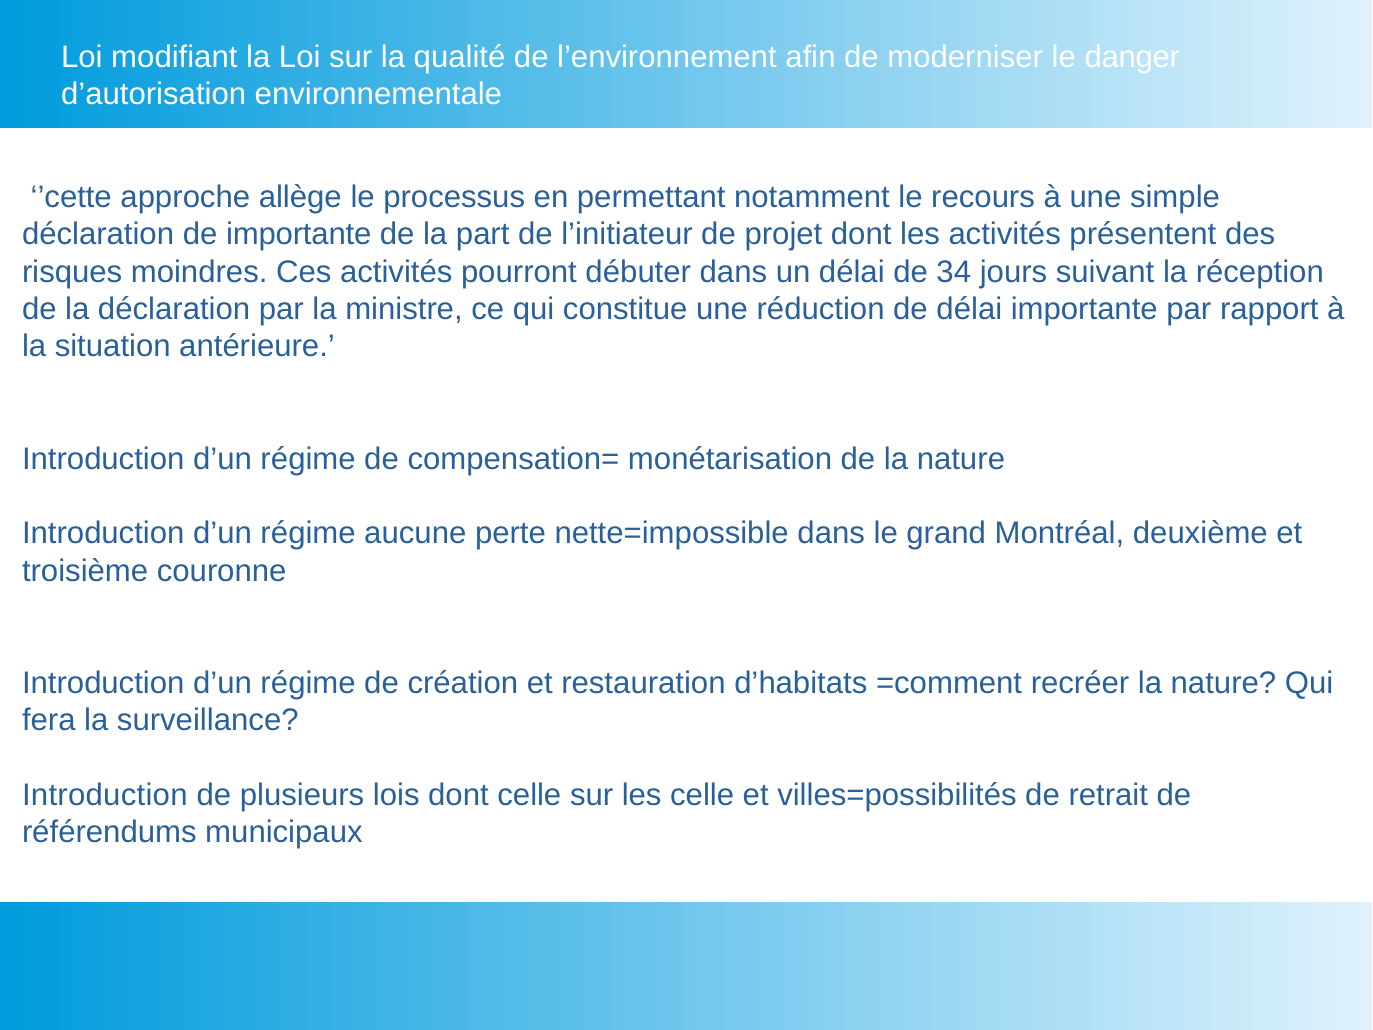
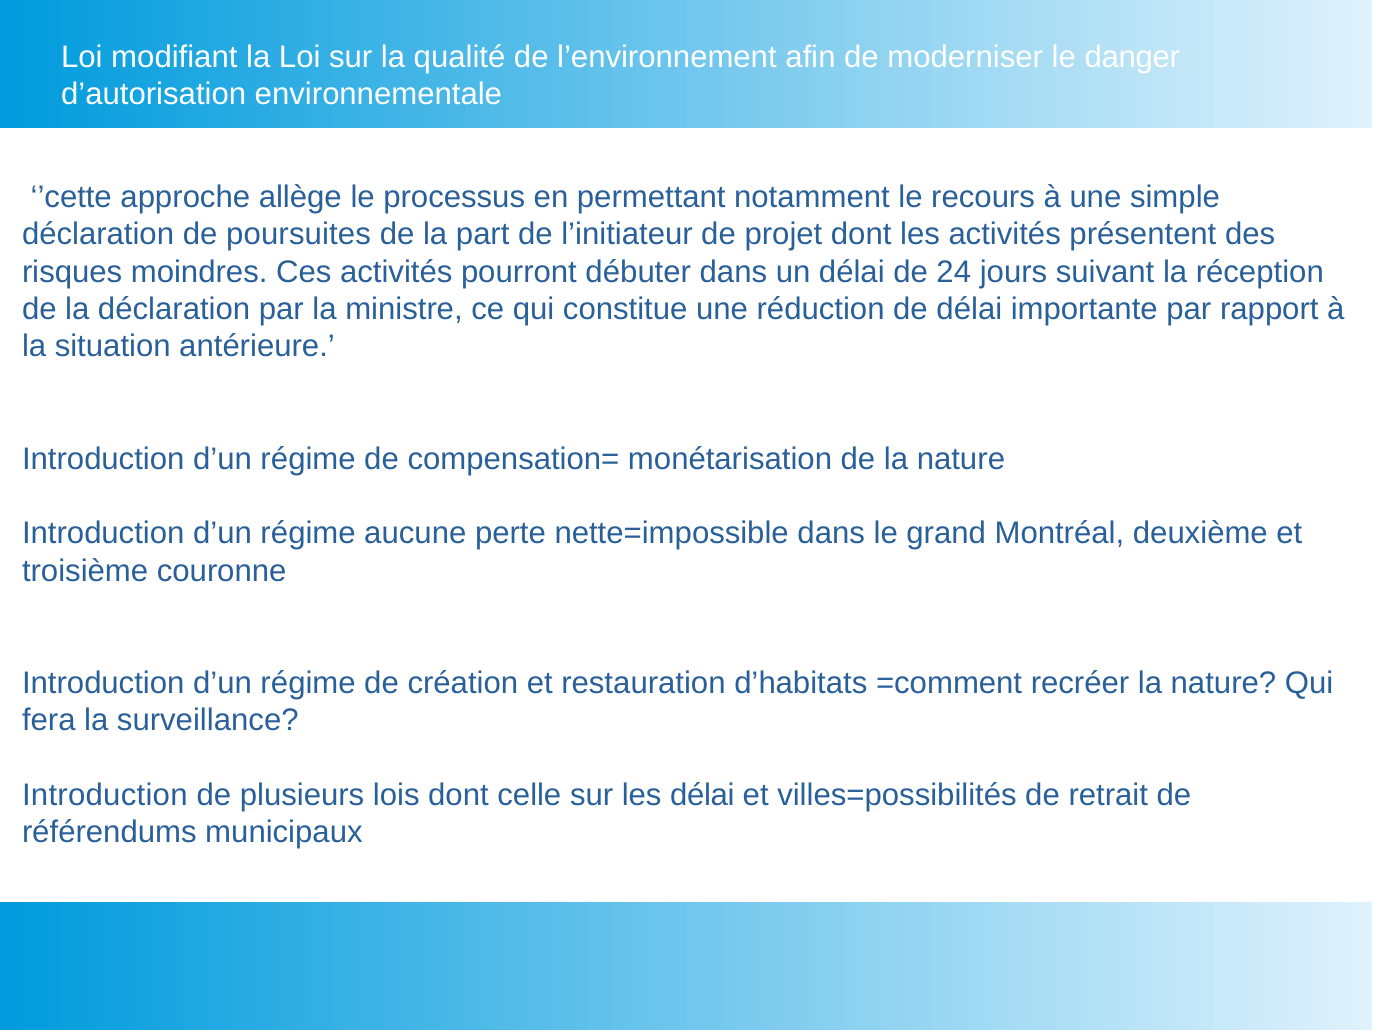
de importante: importante -> poursuites (299, 234)
34: 34 -> 24 (954, 272)
les celle: celle -> délai (702, 795)
